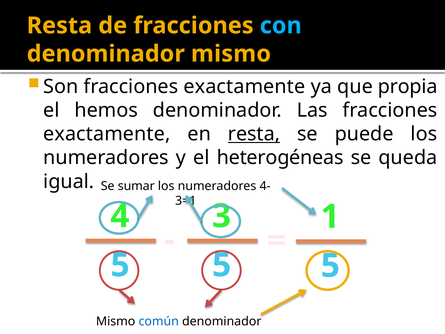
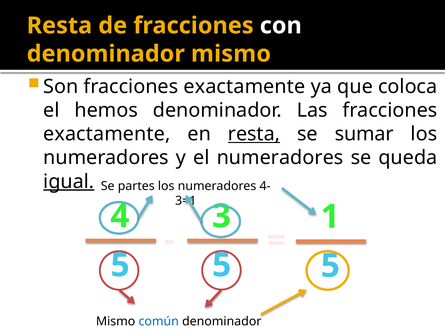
con colour: light blue -> white (281, 26)
propia: propia -> coloca (408, 86)
puede: puede -> sumar (364, 134)
el heterogéneas: heterogéneas -> numeradores (280, 158)
igual underline: none -> present (69, 181)
sumar: sumar -> partes (136, 186)
